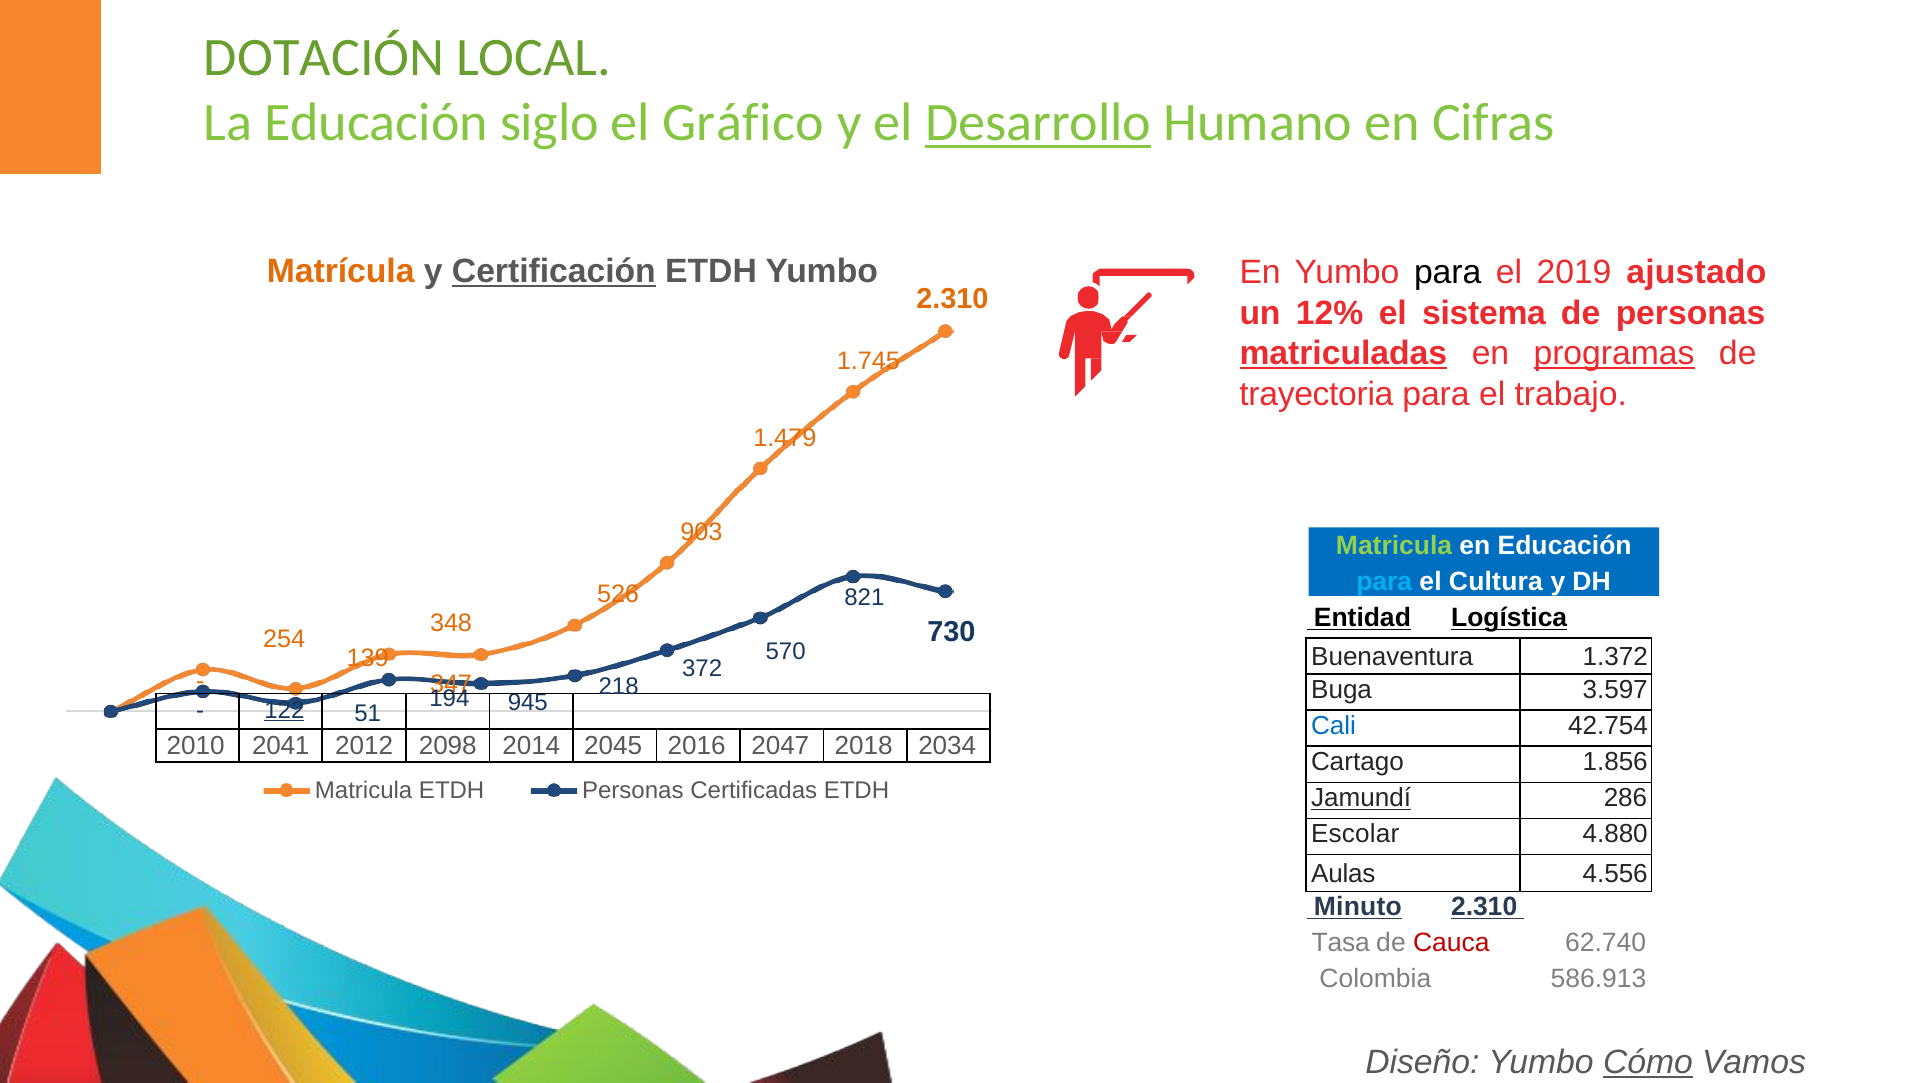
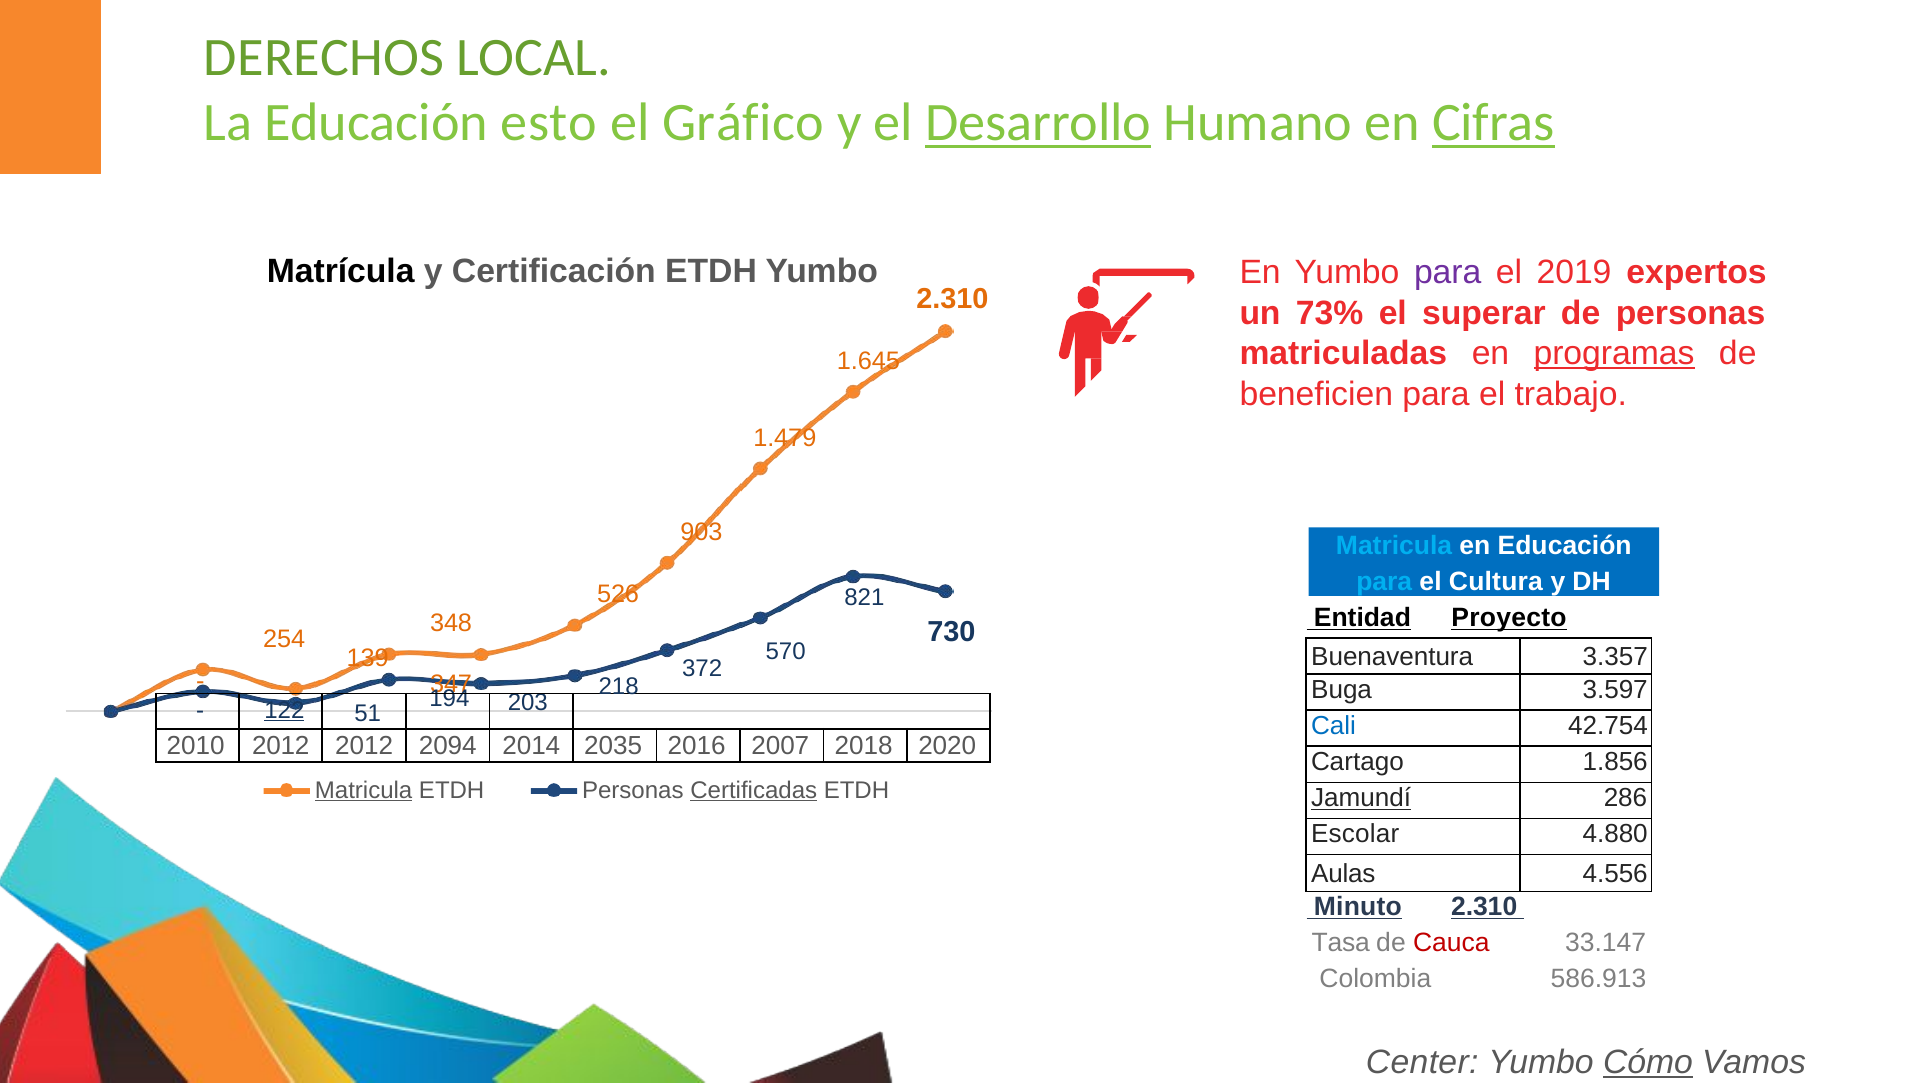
DOTACIÓN: DOTACIÓN -> DERECHOS (324, 58)
siglo: siglo -> esto (549, 123)
Cifras underline: none -> present (1493, 123)
Matrícula colour: orange -> black (341, 271)
Certificación underline: present -> none (554, 271)
para colour: black -> purple (1448, 273)
ajustado: ajustado -> expertos (1696, 273)
12%: 12% -> 73% (1330, 313)
sistema: sistema -> superar (1484, 313)
matriculadas underline: present -> none (1343, 354)
1.745: 1.745 -> 1.645 (868, 361)
trayectoria: trayectoria -> beneficien (1316, 394)
Matricula colour: light green -> light blue (1394, 546)
Logística: Logística -> Proyecto (1509, 618)
1.372: 1.372 -> 3.357 (1615, 657)
945: 945 -> 203 (528, 703)
2010 2041: 2041 -> 2012 (281, 746)
2098: 2098 -> 2094 (448, 746)
2045: 2045 -> 2035 (613, 746)
2047: 2047 -> 2007 (780, 746)
2034: 2034 -> 2020 (947, 746)
Matricula underline: none -> present (364, 791)
Certificadas underline: none -> present (754, 791)
62.740: 62.740 -> 33.147 (1606, 943)
Diseño: Diseño -> Center (1422, 1063)
